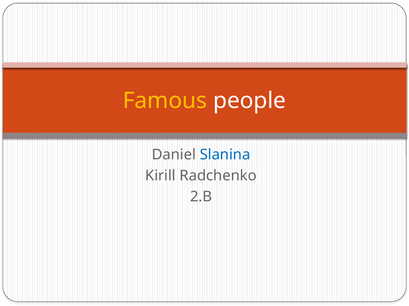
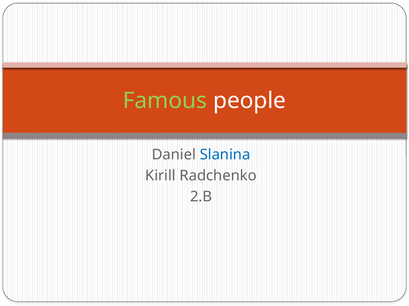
Famous colour: yellow -> light green (165, 101)
